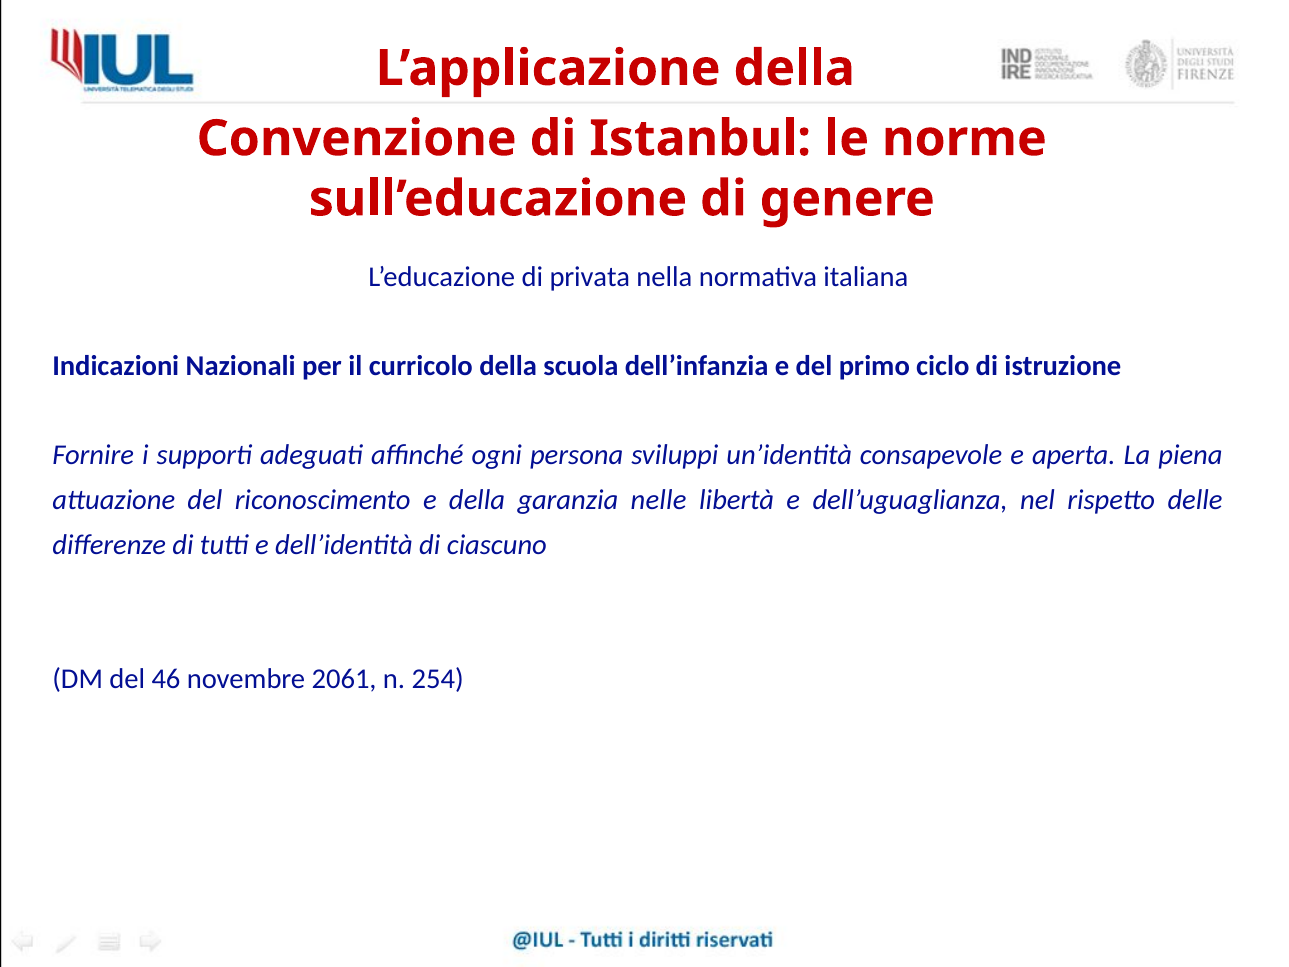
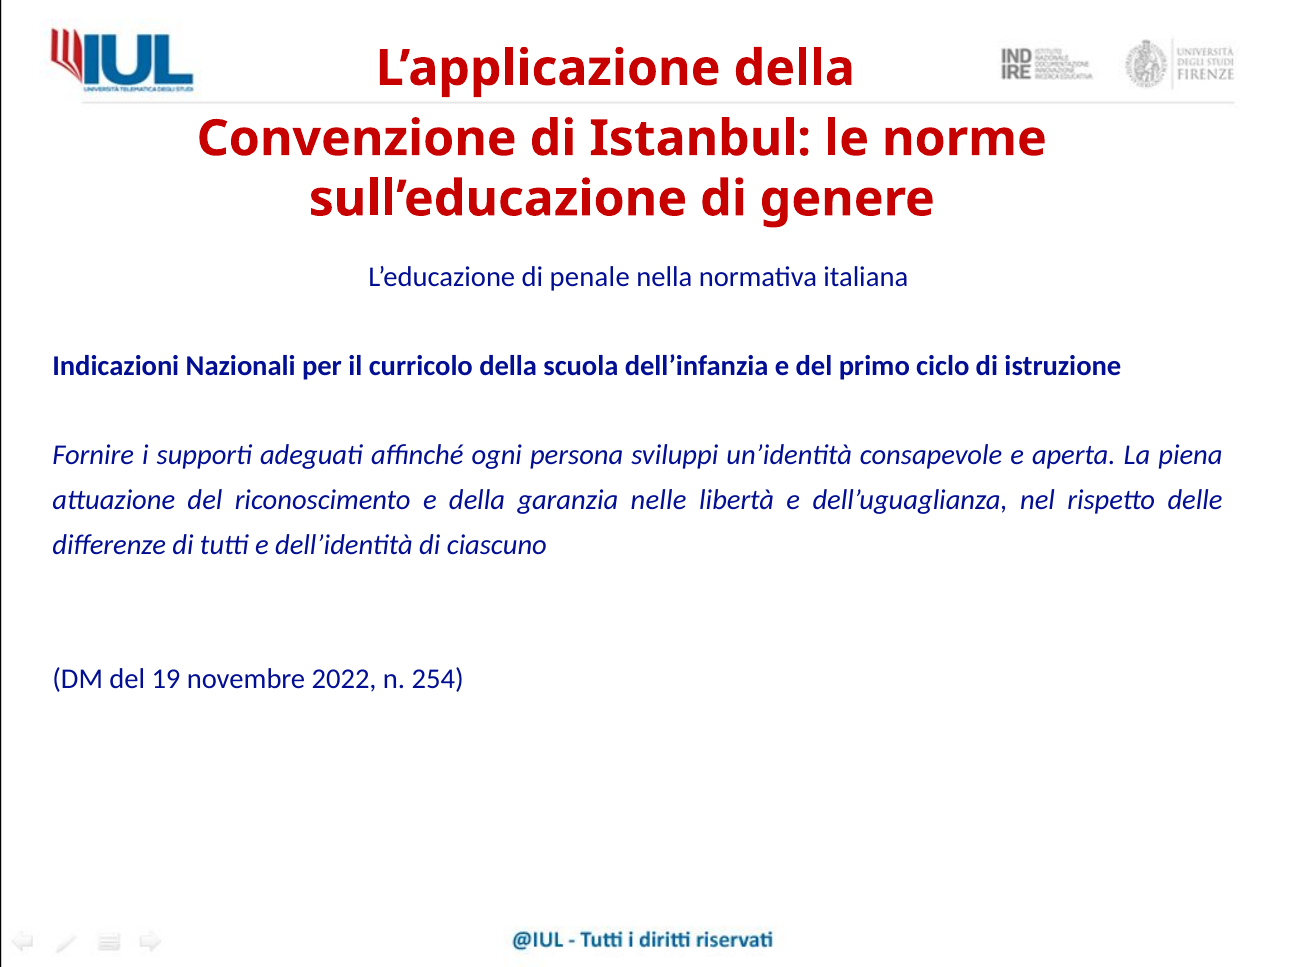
privata: privata -> penale (590, 277)
46: 46 -> 19 (166, 678)
2061: 2061 -> 2022 (344, 678)
